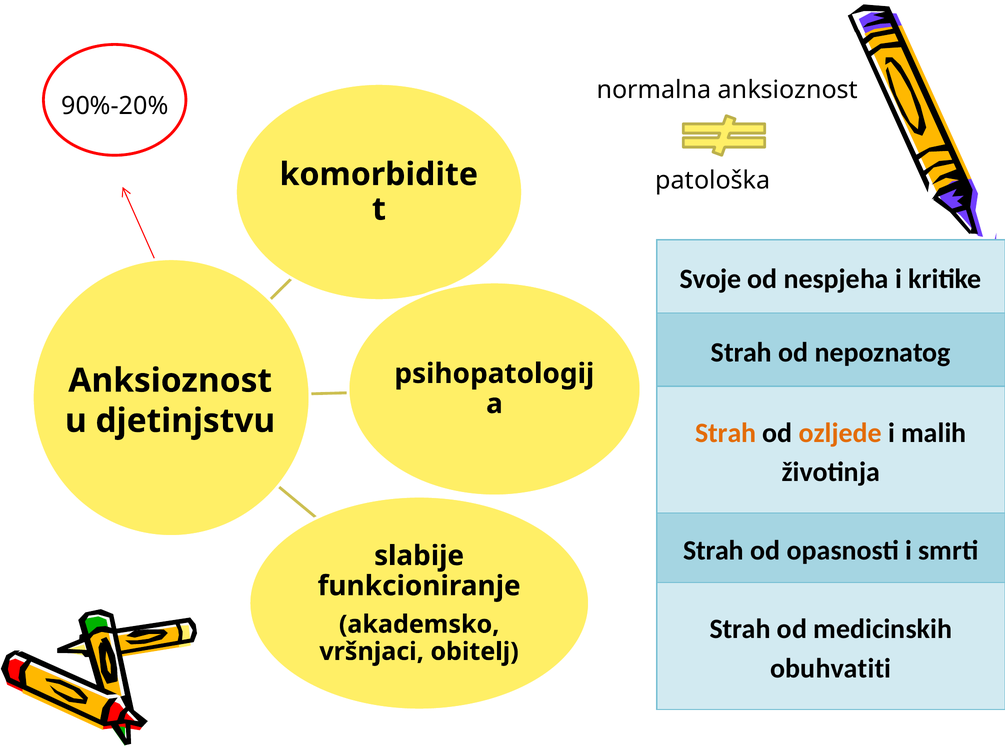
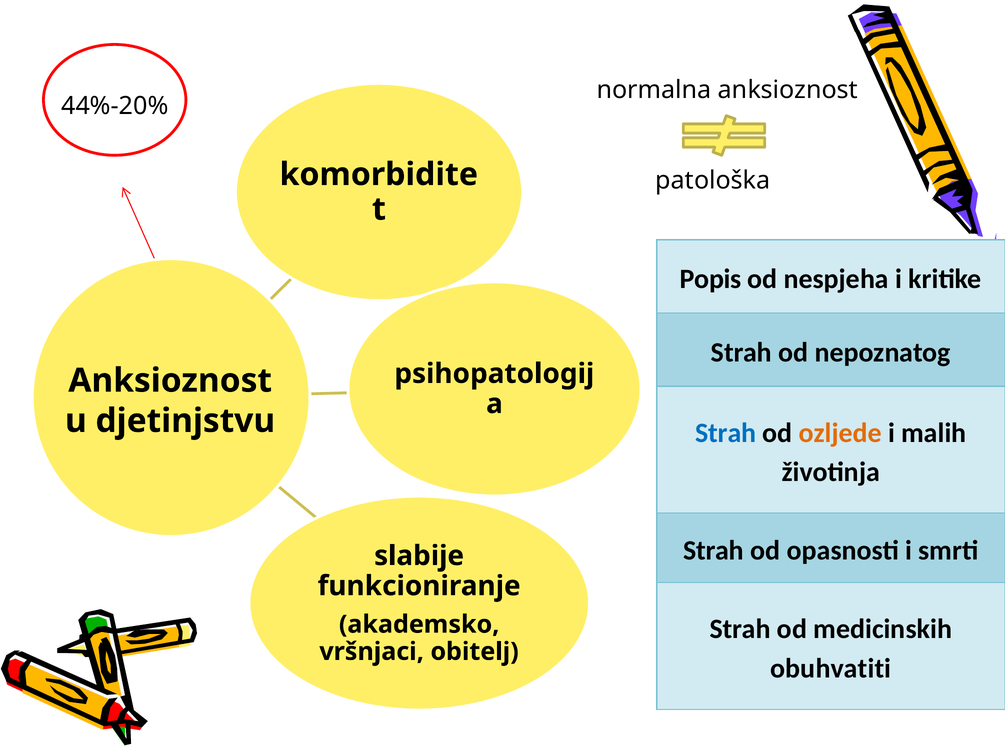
90%-20%: 90%-20% -> 44%-20% (115, 106)
Svoje: Svoje -> Popis (711, 279)
Strah colour: orange -> blue (726, 433)
